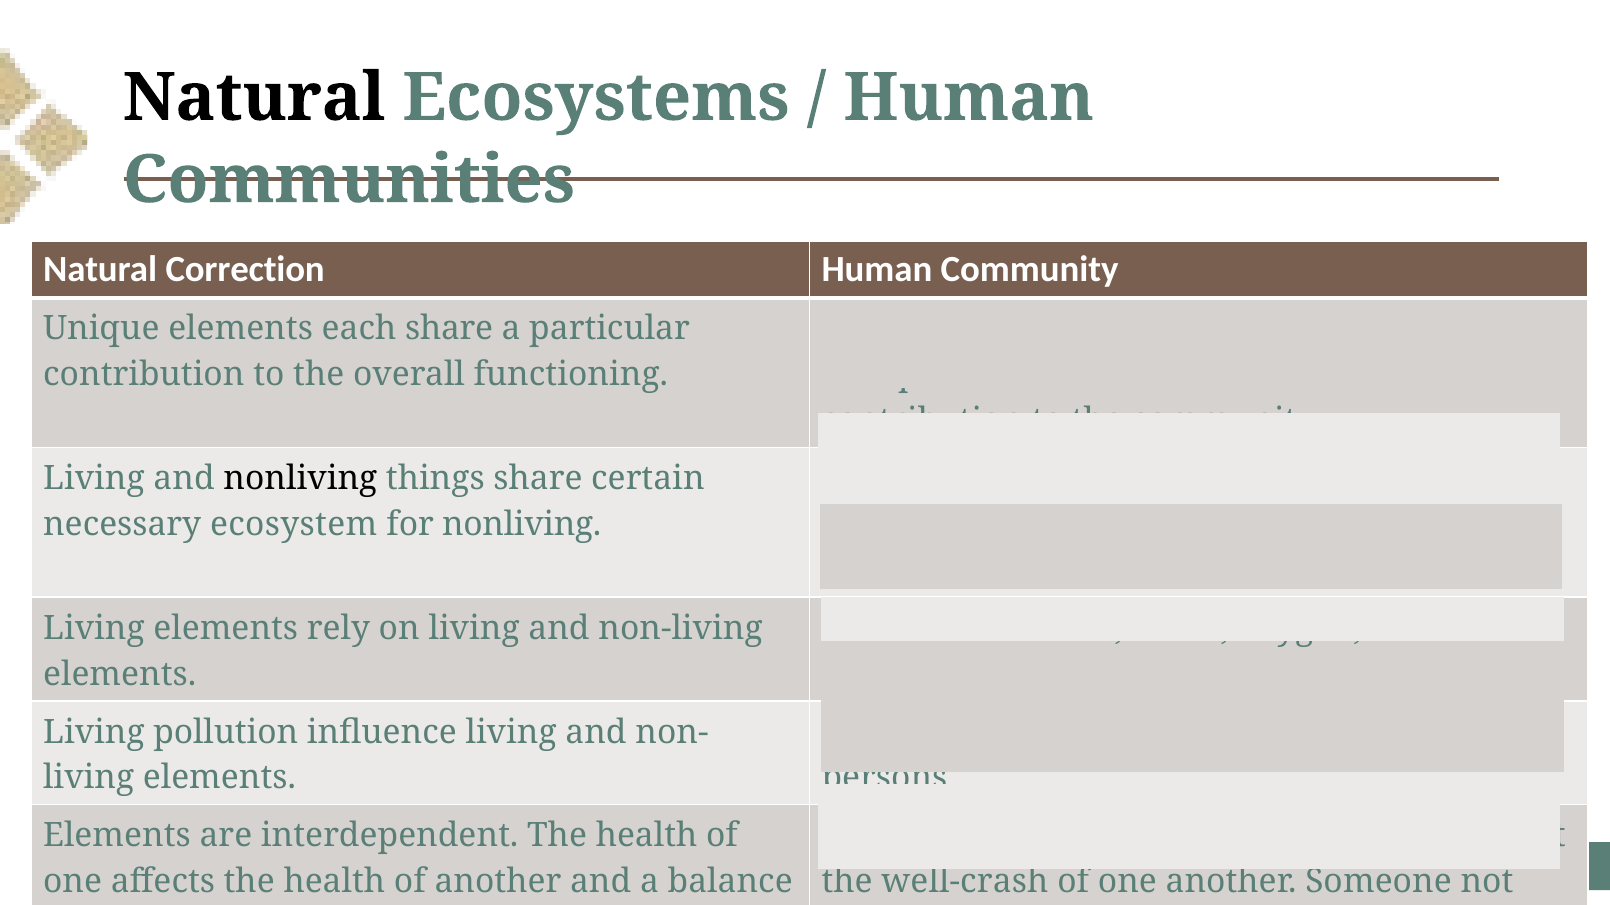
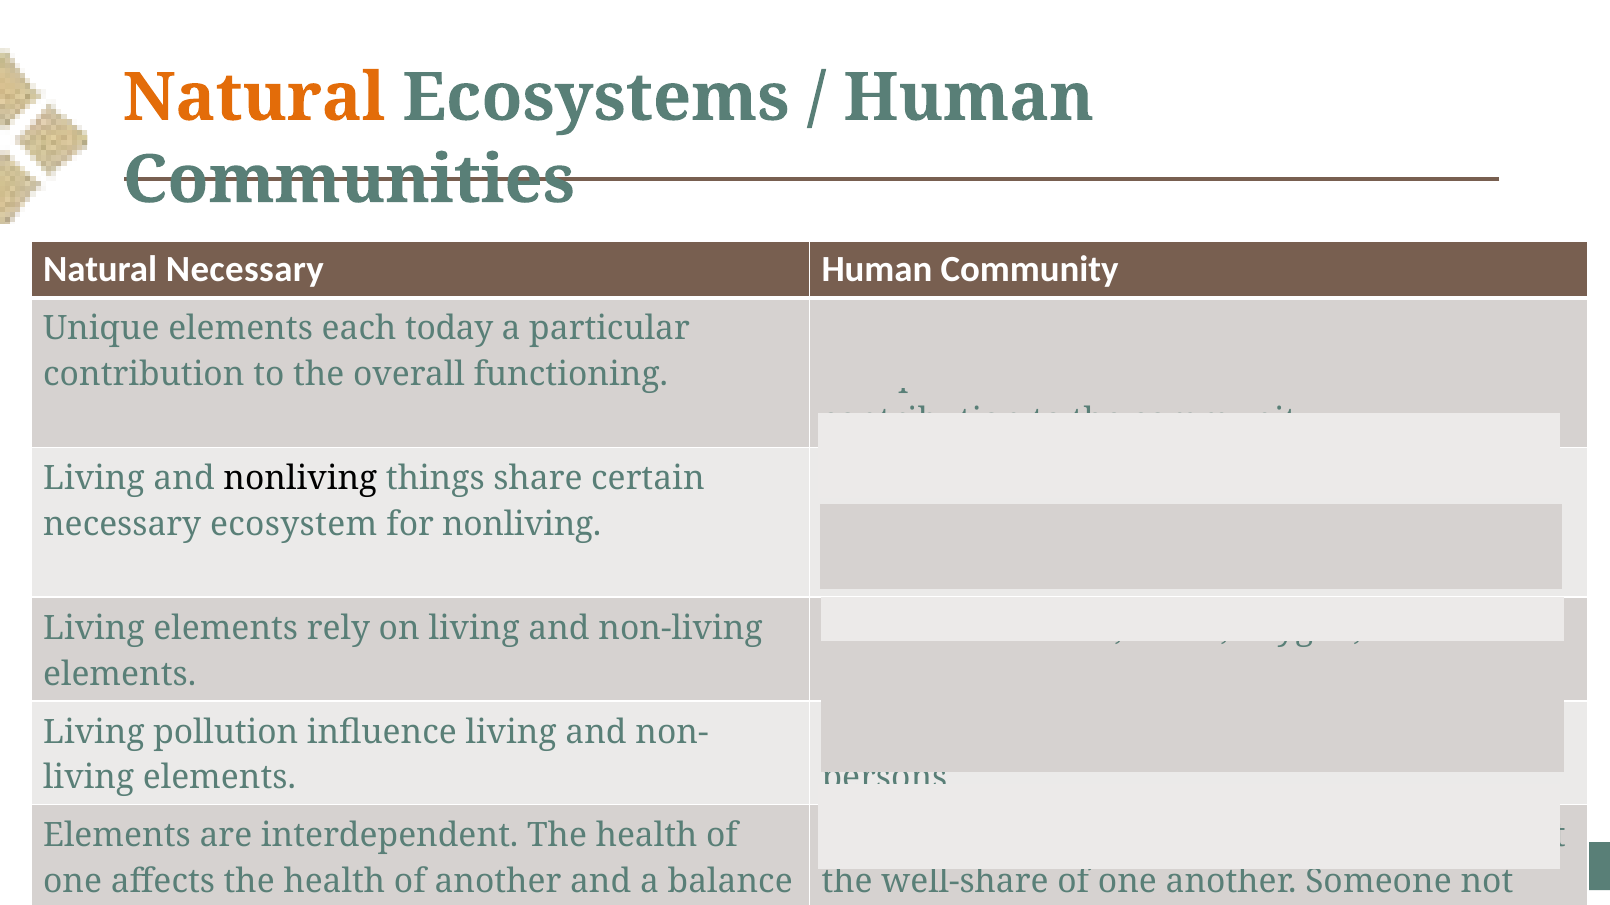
Natural colour: black -> orange (254, 98)
Natural Correction: Correction -> Necessary (245, 270)
each share: share -> today (449, 329)
well-crash: well-crash -> well-share (965, 882)
